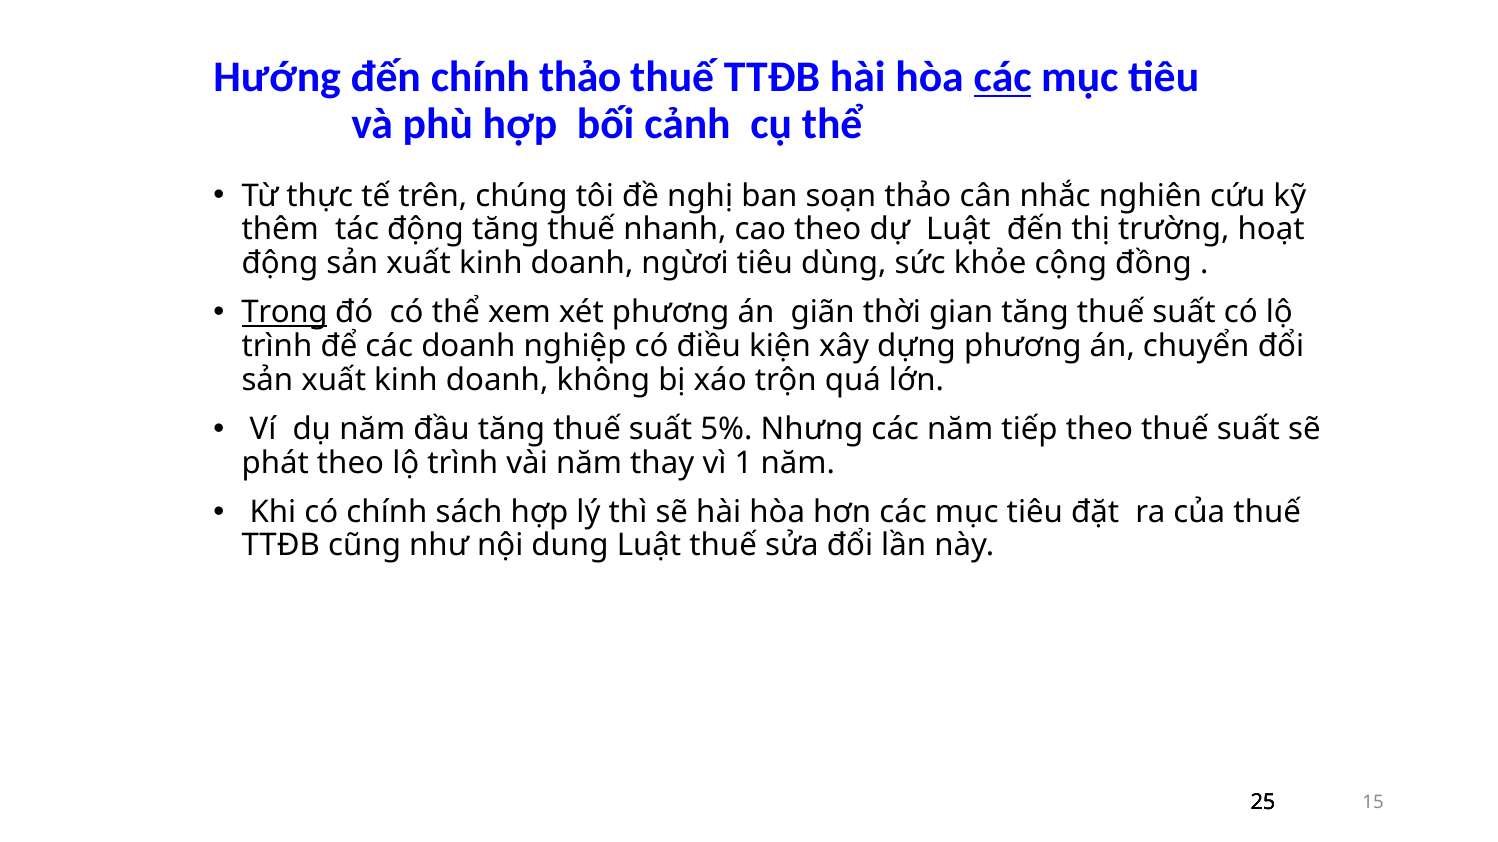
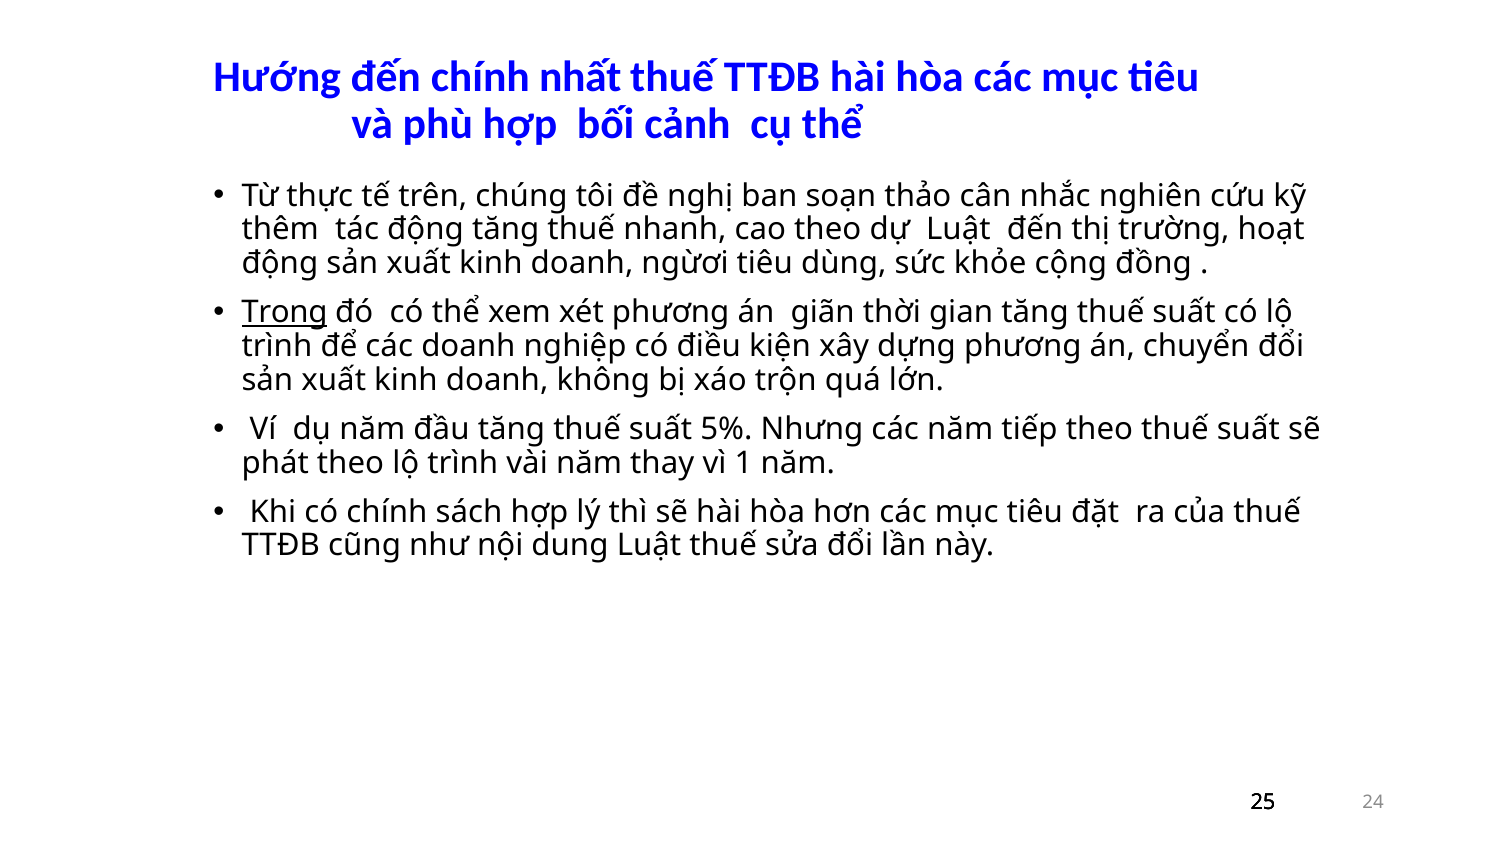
chính thảo: thảo -> nhất (580, 77)
các underline: present -> none (1003, 77)
15: 15 -> 24 (1373, 803)
